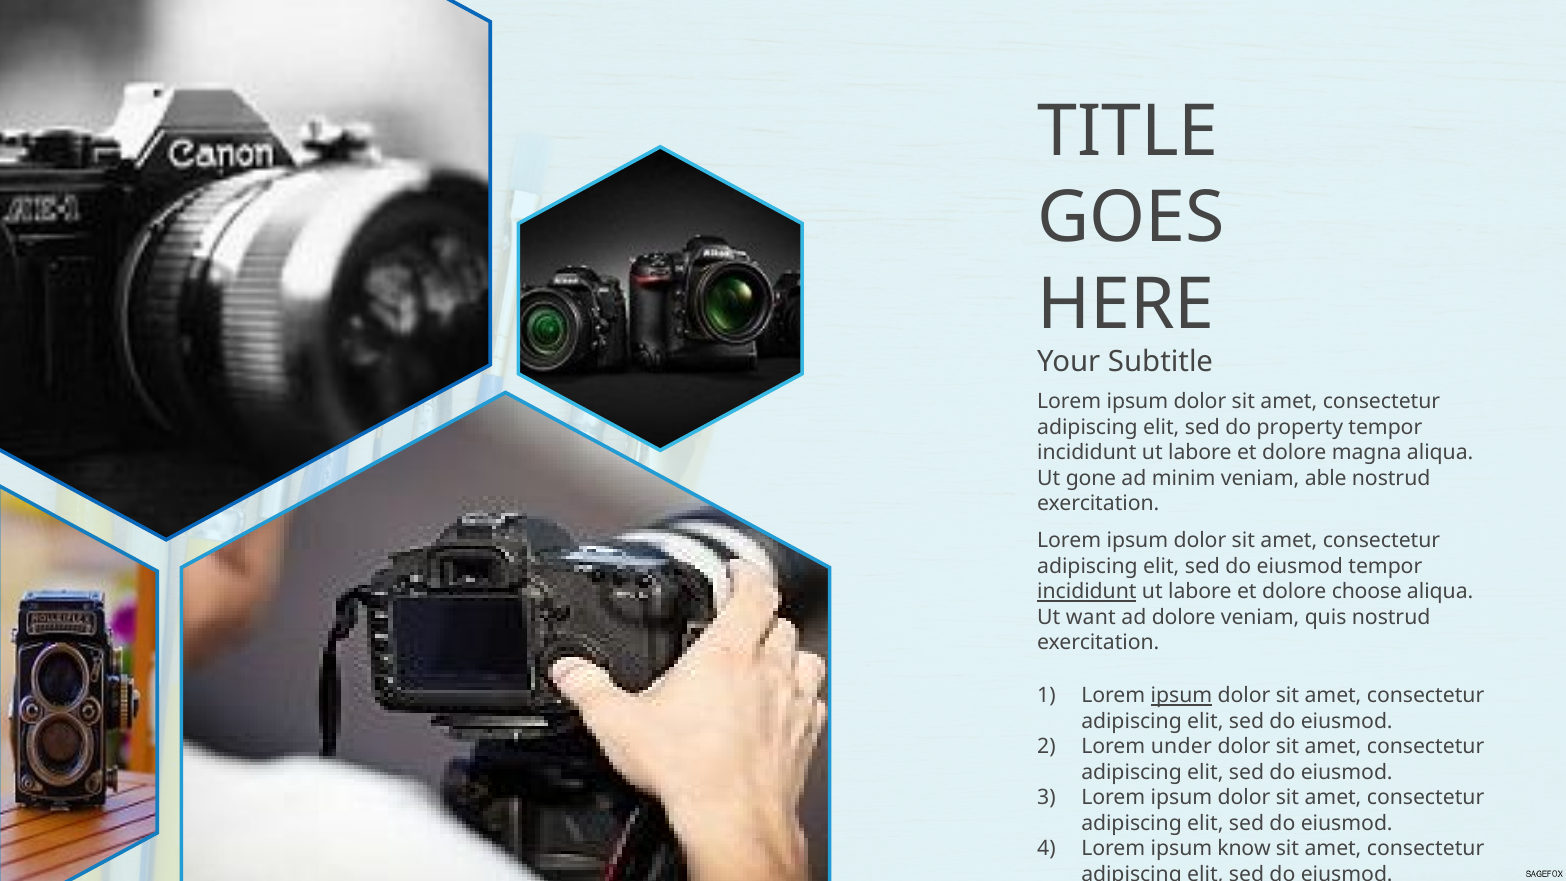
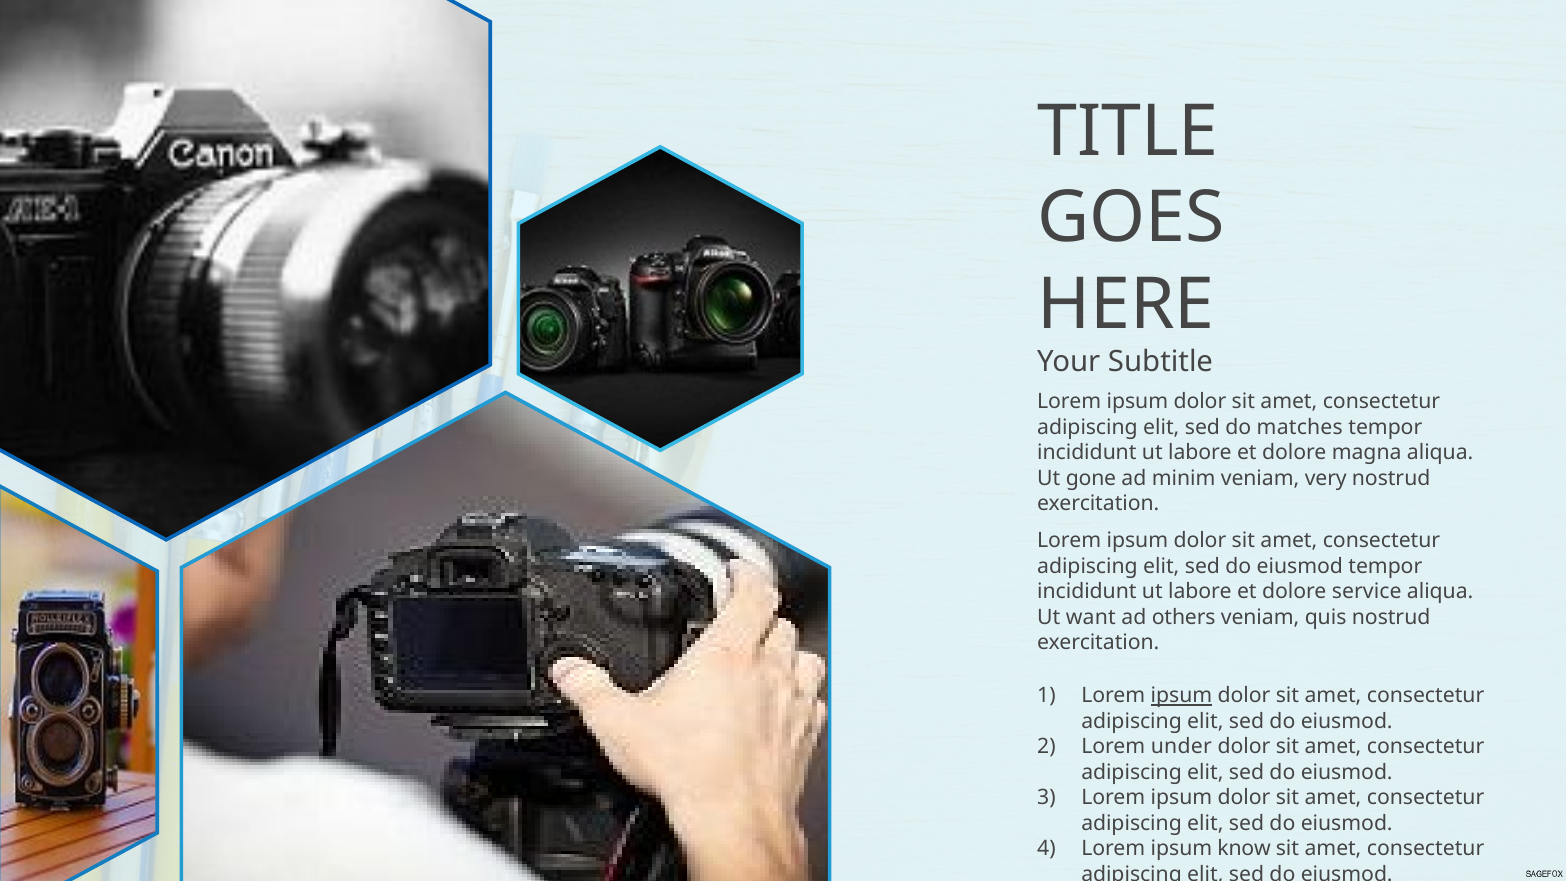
property: property -> matches (1300, 427)
able: able -> very (1326, 478)
incididunt underline: present -> none (1087, 592)
choose: choose -> service (1367, 592)
ad dolore: dolore -> others (1184, 617)
